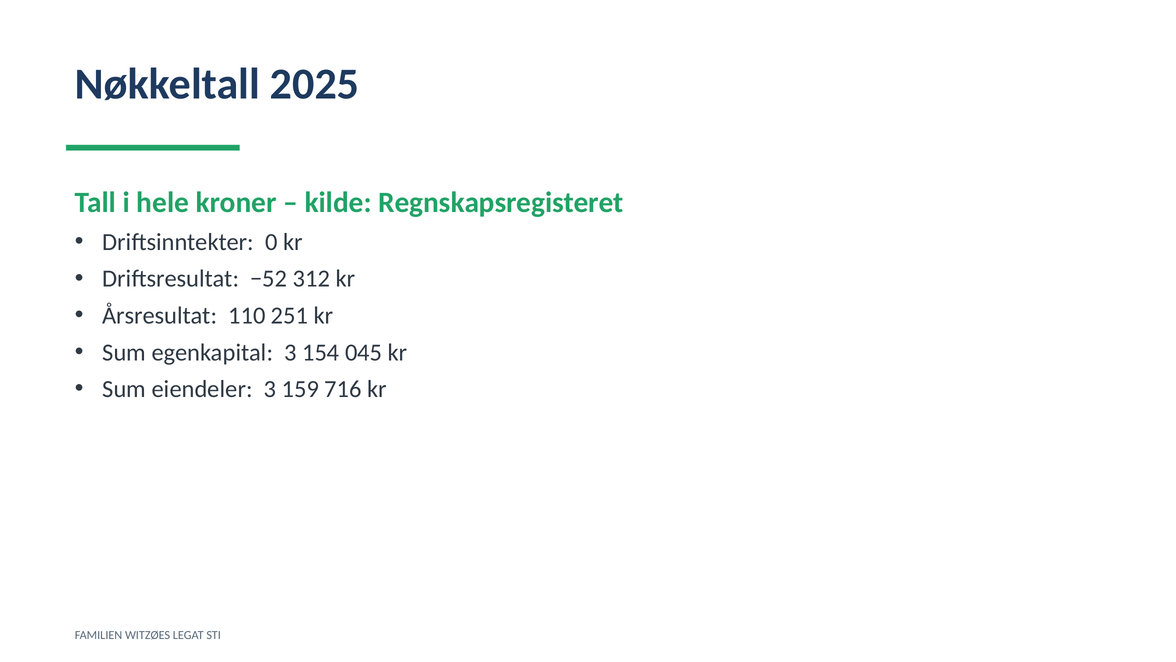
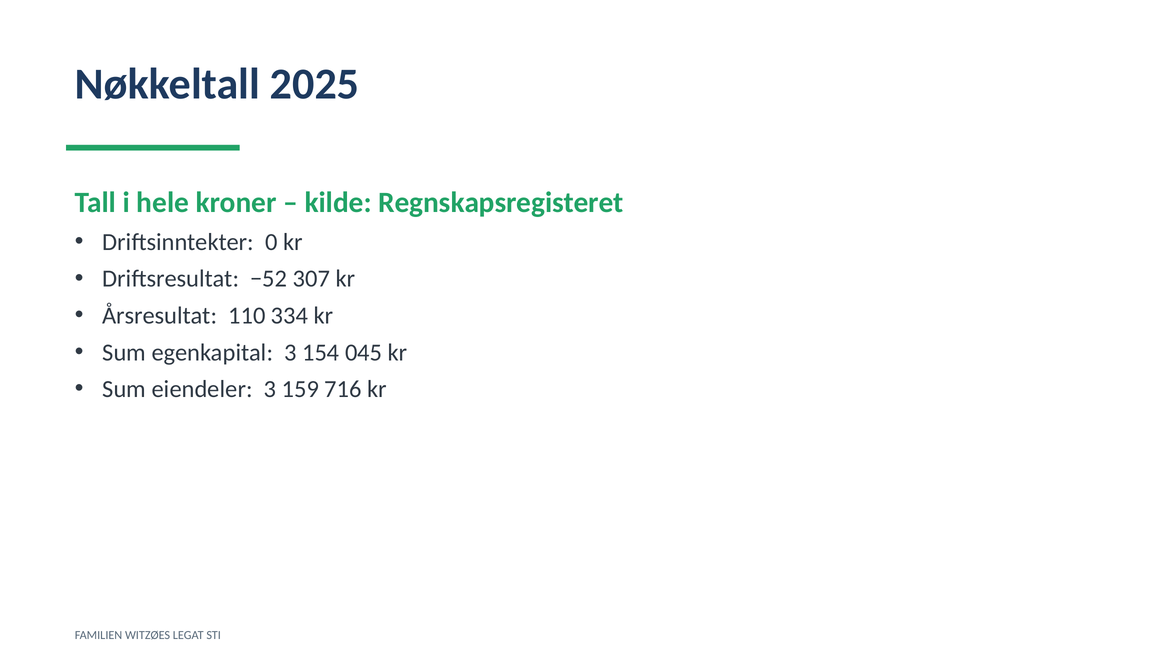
312: 312 -> 307 (311, 279)
251: 251 -> 334 (290, 315)
